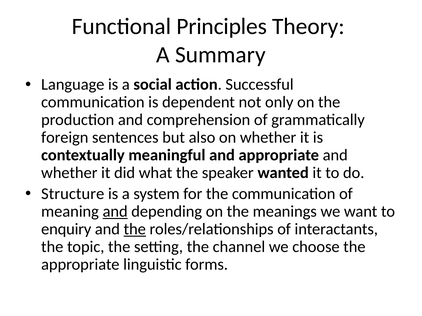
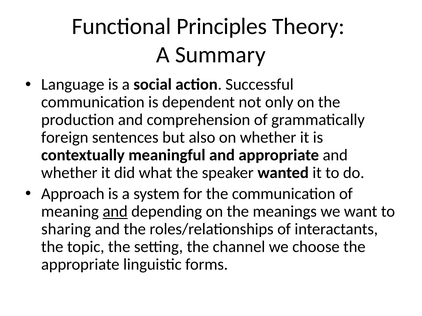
Structure: Structure -> Approach (73, 194)
enquiry: enquiry -> sharing (66, 230)
the underline: present -> none (135, 230)
